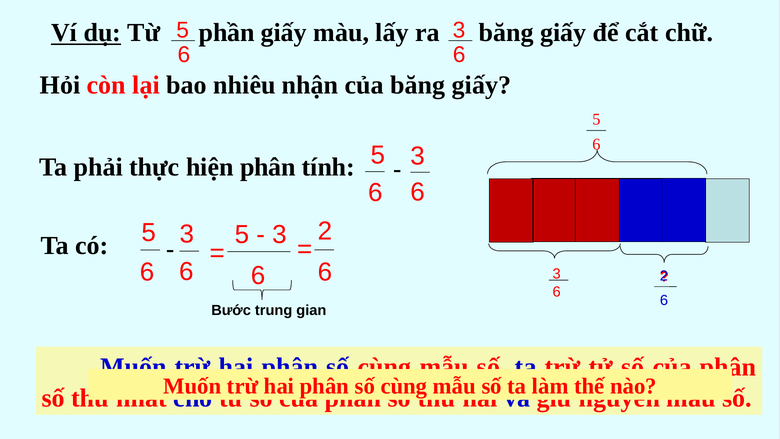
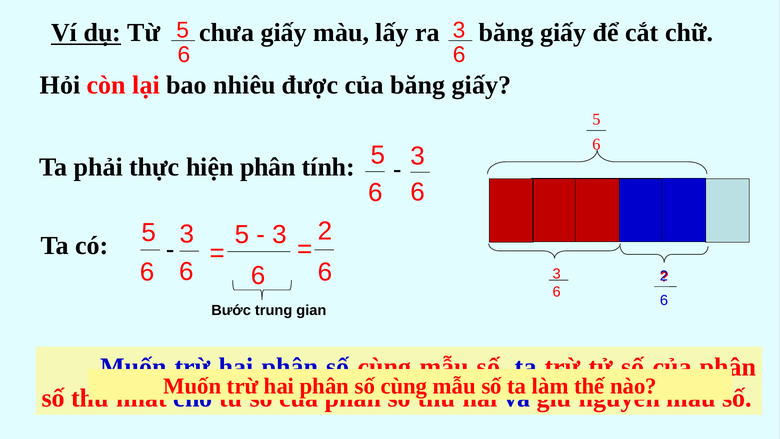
phần: phần -> chưa (227, 33)
nhận: nhận -> được (310, 85)
